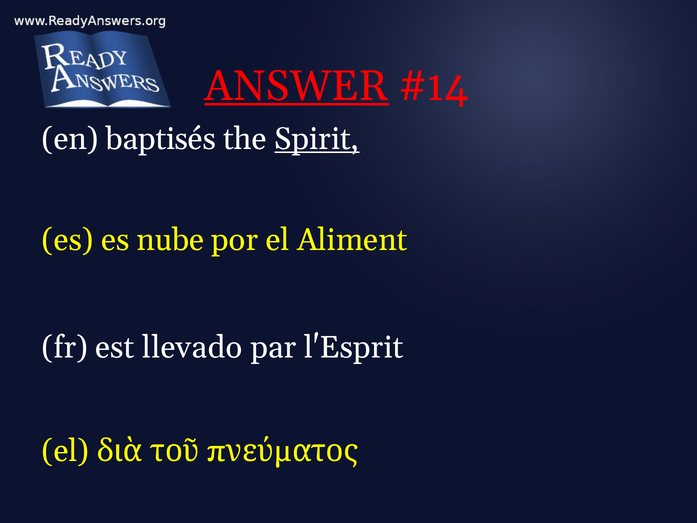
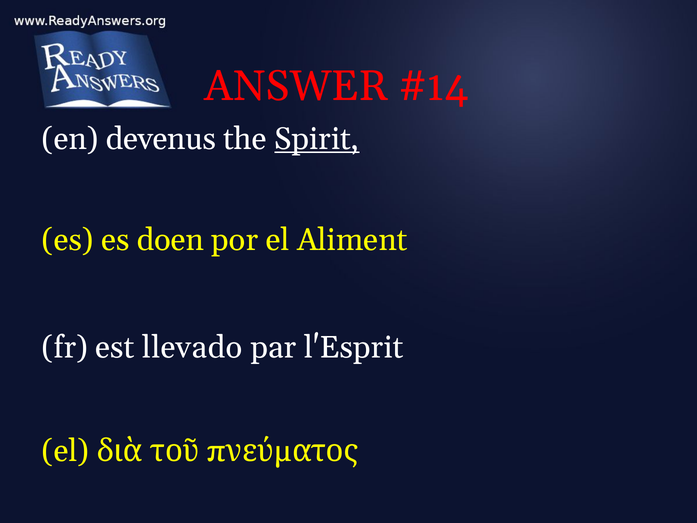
ANSWER underline: present -> none (297, 86)
baptisés: baptisés -> devenus (161, 139)
nube: nube -> doen (170, 240)
